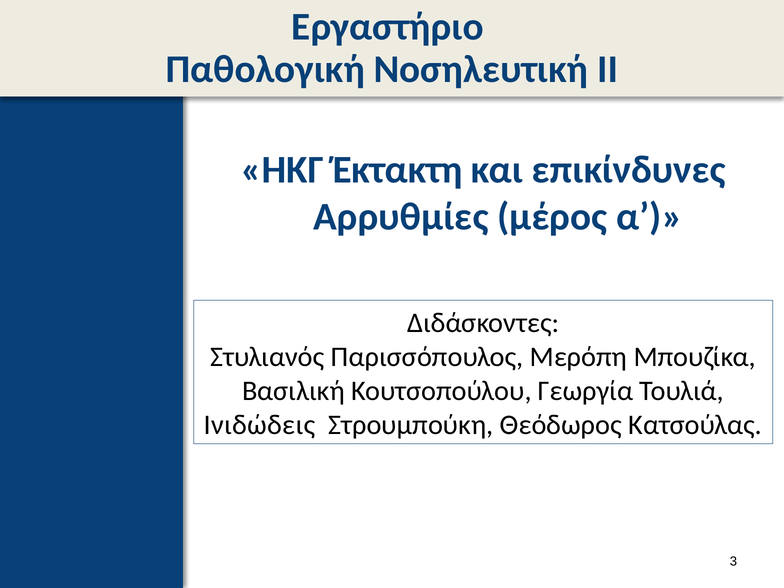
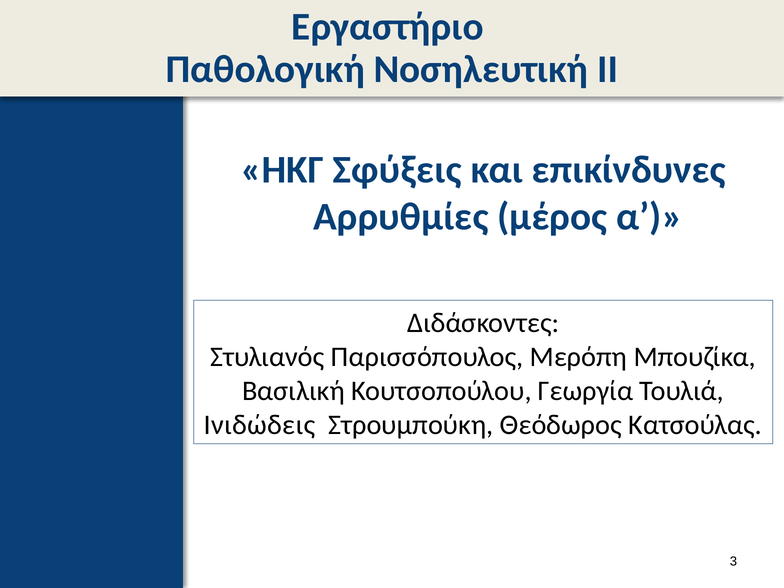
Έκτακτη: Έκτακτη -> Σφύξεις (397, 170)
